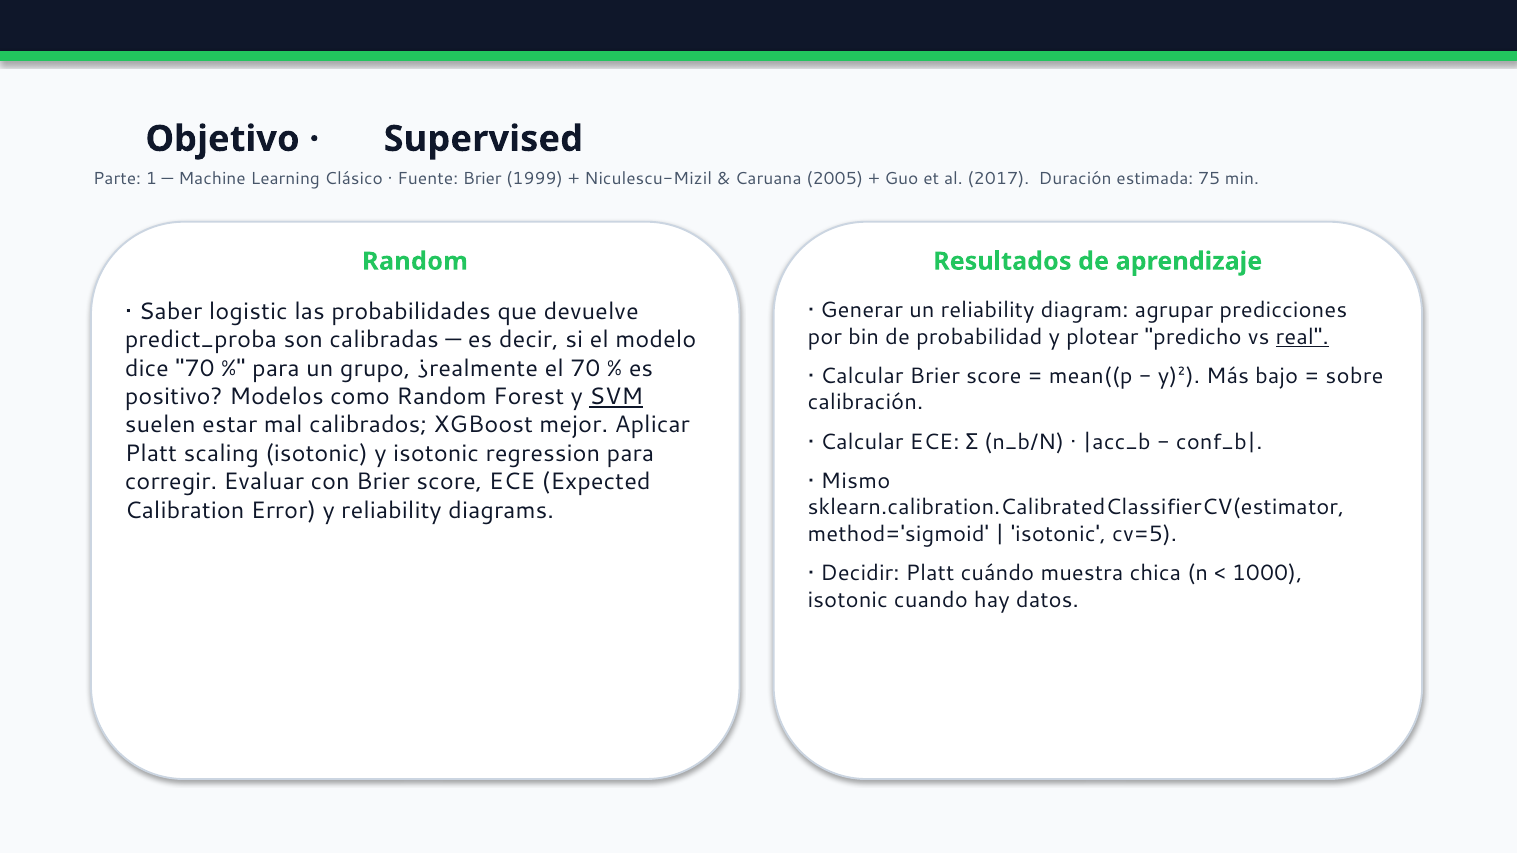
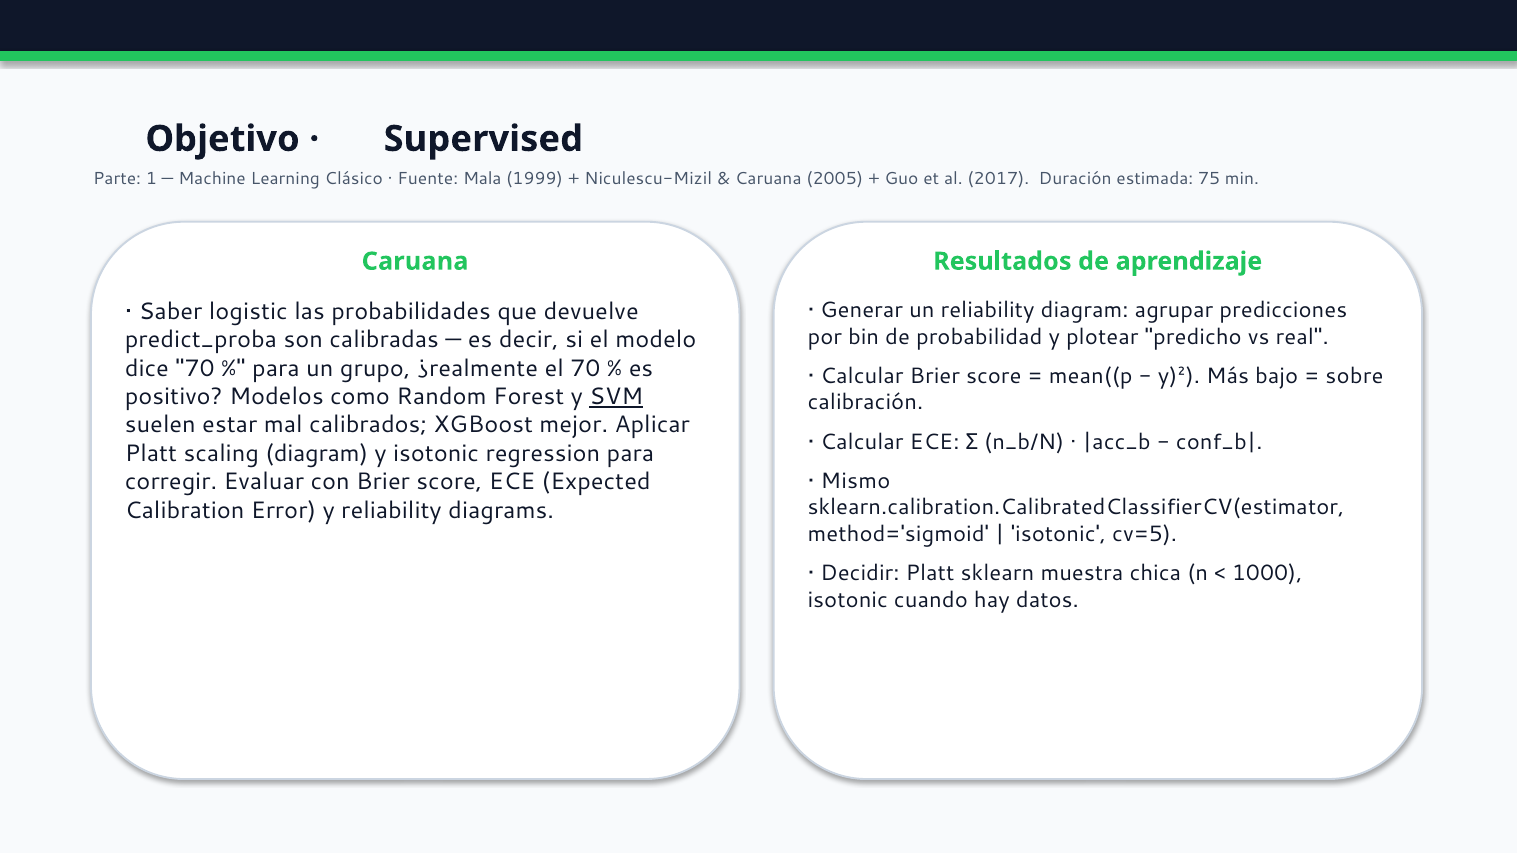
Fuente Brier: Brier -> Mala (482, 179)
Random: Random -> Caruana (415, 261)
real underline: present -> none (1302, 337)
scaling isotonic: isotonic -> diagram (317, 454)
cuándo: cuándo -> sklearn (997, 574)
